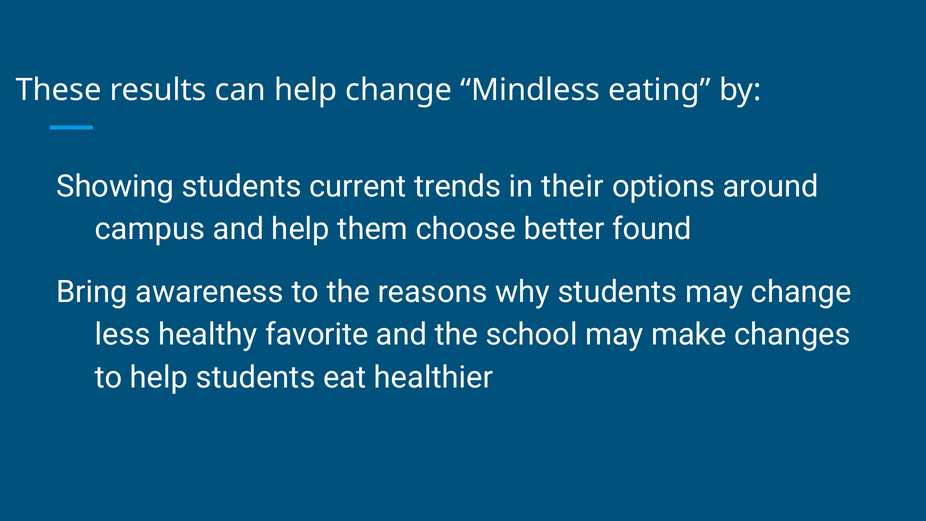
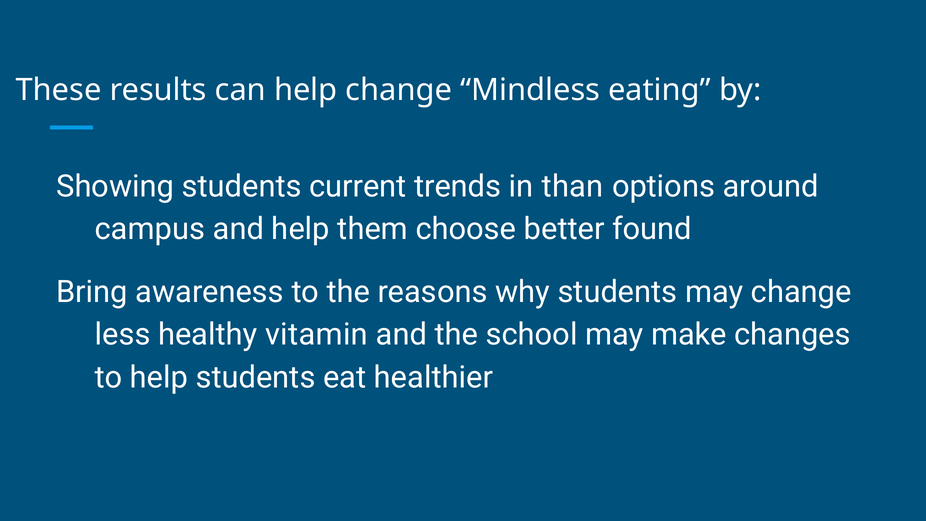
their: their -> than (573, 186)
favorite: favorite -> vitamin (317, 335)
